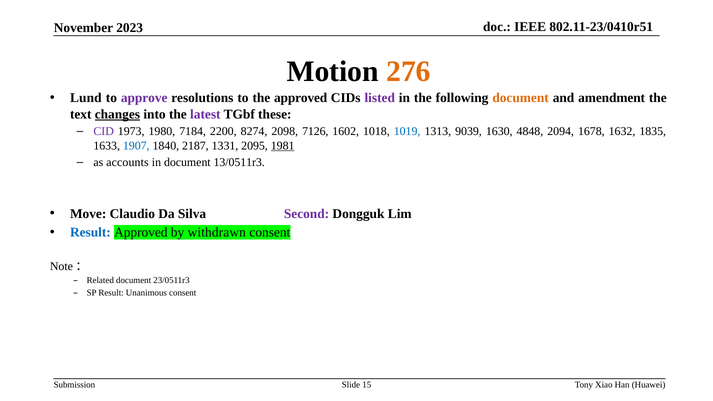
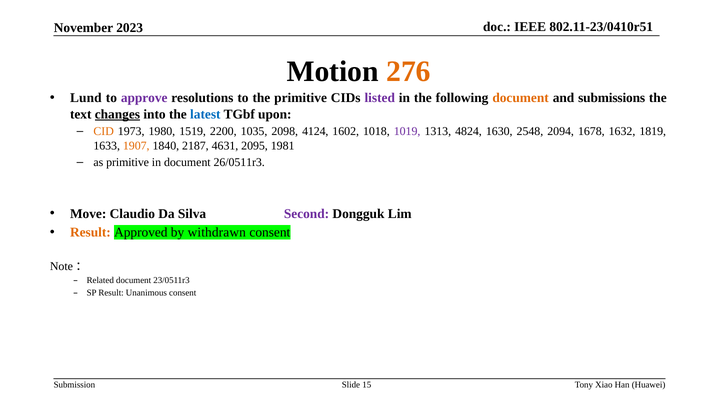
the approved: approved -> primitive (301, 98)
amendment: amendment -> submissions (612, 98)
latest colour: purple -> blue (205, 114)
these: these -> upon (275, 114)
CID colour: purple -> orange (104, 132)
7184: 7184 -> 1519 (193, 132)
8274: 8274 -> 1035 (254, 132)
7126: 7126 -> 4124 (315, 132)
1019 colour: blue -> purple (407, 132)
9039: 9039 -> 4824 (469, 132)
4848: 4848 -> 2548 (530, 132)
1835: 1835 -> 1819 (653, 132)
1907 colour: blue -> orange (136, 146)
1331: 1331 -> 4631 (225, 146)
1981 underline: present -> none (283, 146)
as accounts: accounts -> primitive (128, 162)
13/0511r3: 13/0511r3 -> 26/0511r3 (239, 162)
Result colour: blue -> orange (90, 232)
